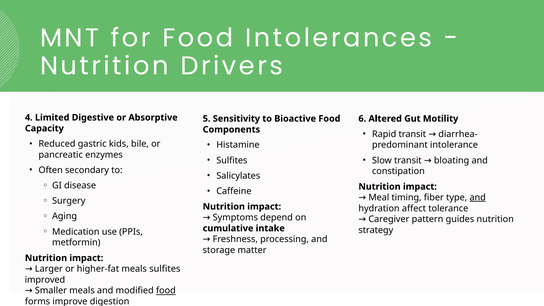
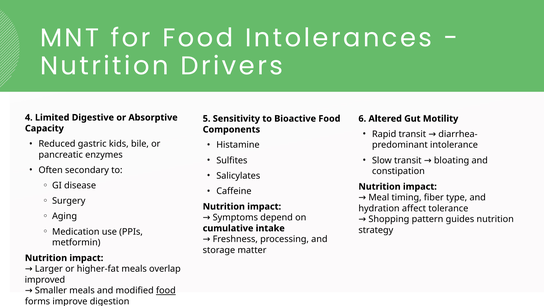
and underline: present -> none (478, 198)
Caregiver: Caregiver -> Shopping (389, 219)
meals sulfites: sulfites -> overlap (165, 269)
